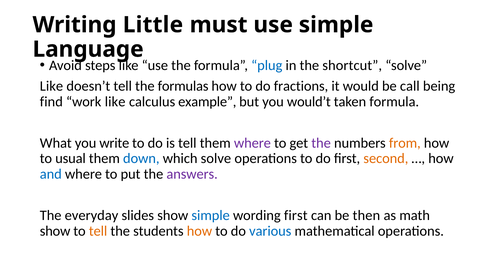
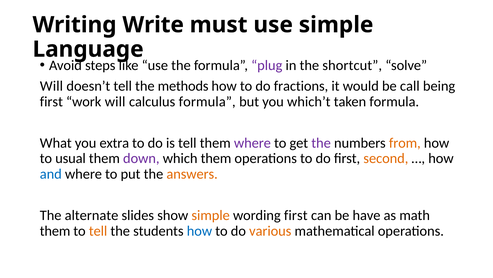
Little: Little -> Write (153, 25)
plug colour: blue -> purple (267, 65)
Like: Like -> Will (51, 86)
formulas: formulas -> methods (183, 86)
find: find -> first (51, 101)
work like: like -> will (115, 101)
calculus example: example -> formula (207, 101)
would’t: would’t -> which’t (309, 101)
write: write -> extra (114, 143)
down colour: blue -> purple (141, 158)
which solve: solve -> them (216, 158)
answers colour: purple -> orange (192, 174)
everyday: everyday -> alternate (92, 215)
simple colour: blue -> orange (211, 215)
then: then -> have (366, 215)
show: show -> them (55, 230)
how colour: orange -> blue (199, 230)
various colour: blue -> orange (270, 230)
